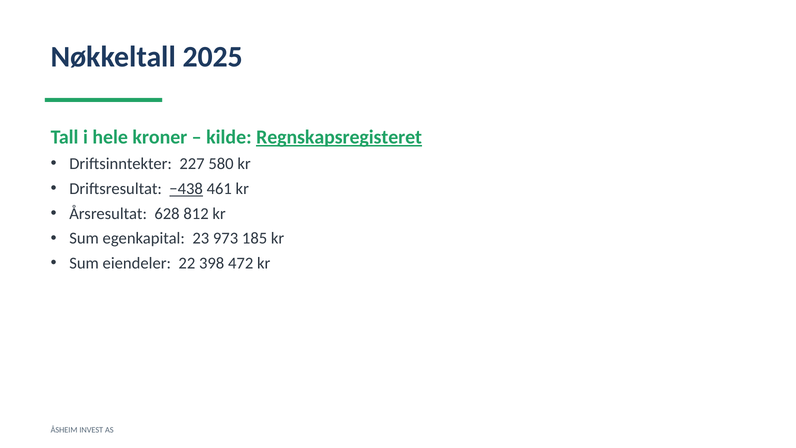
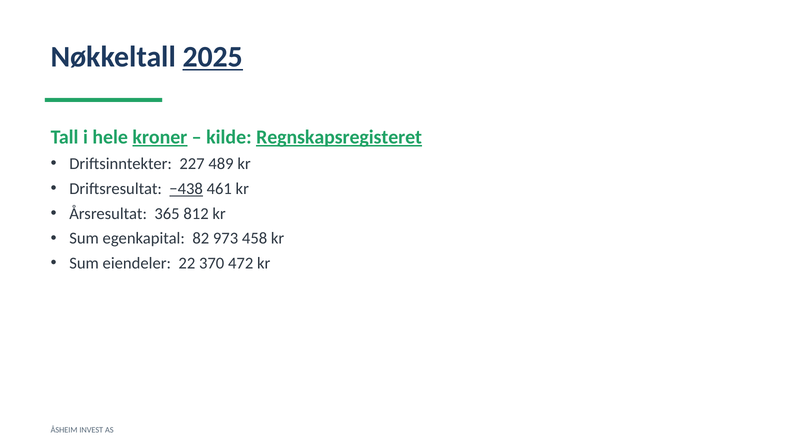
2025 underline: none -> present (213, 57)
kroner underline: none -> present (160, 137)
580: 580 -> 489 (221, 164)
628: 628 -> 365 (167, 213)
23: 23 -> 82 (201, 238)
185: 185 -> 458 (255, 238)
398: 398 -> 370 (212, 263)
